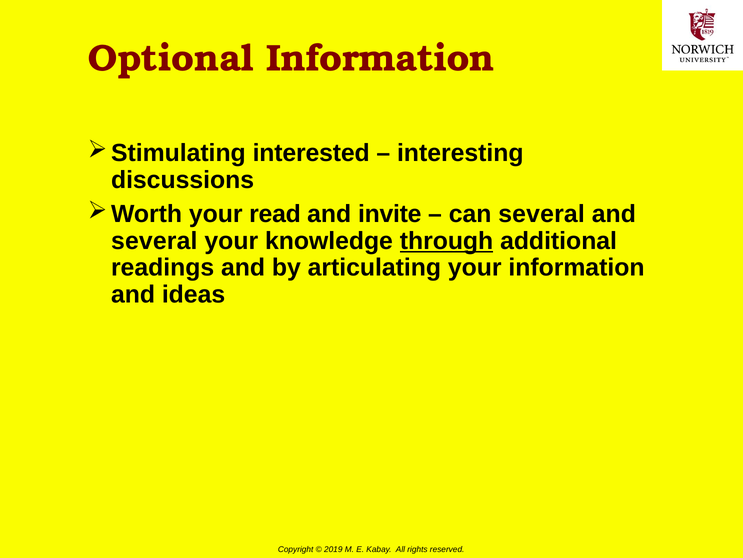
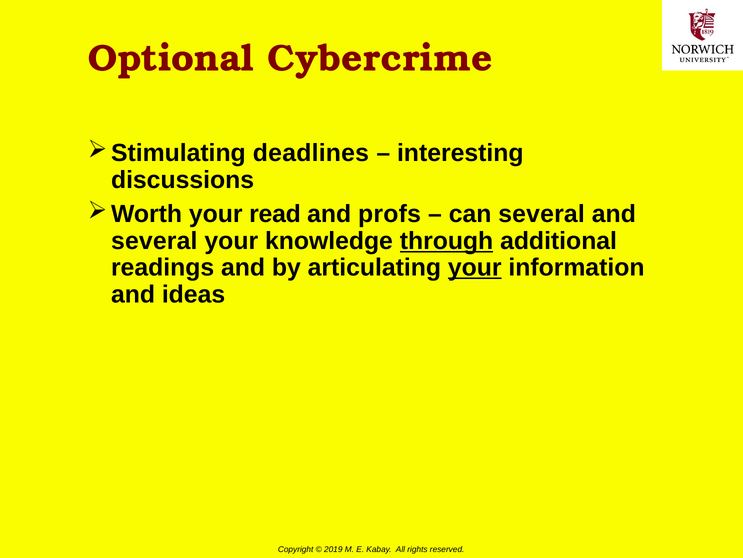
Optional Information: Information -> Cybercrime (380, 59)
interested: interested -> deadlines (311, 153)
invite: invite -> profs (390, 214)
your underline: none -> present (475, 267)
